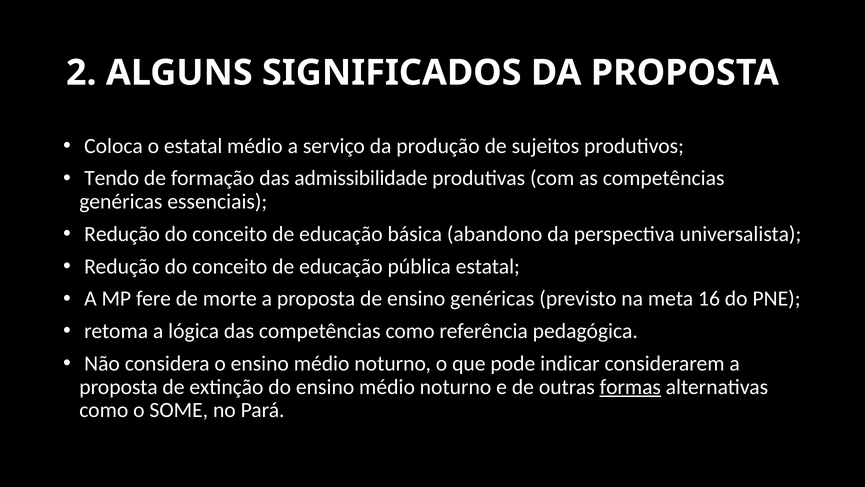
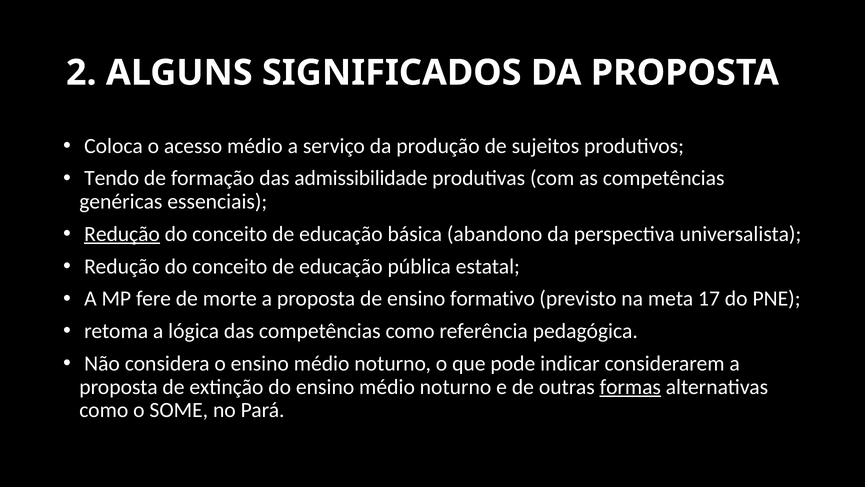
o estatal: estatal -> acesso (193, 146)
Redução underline: none -> present (122, 234)
ensino genéricas: genéricas -> formativo (492, 299)
16: 16 -> 17 (709, 299)
